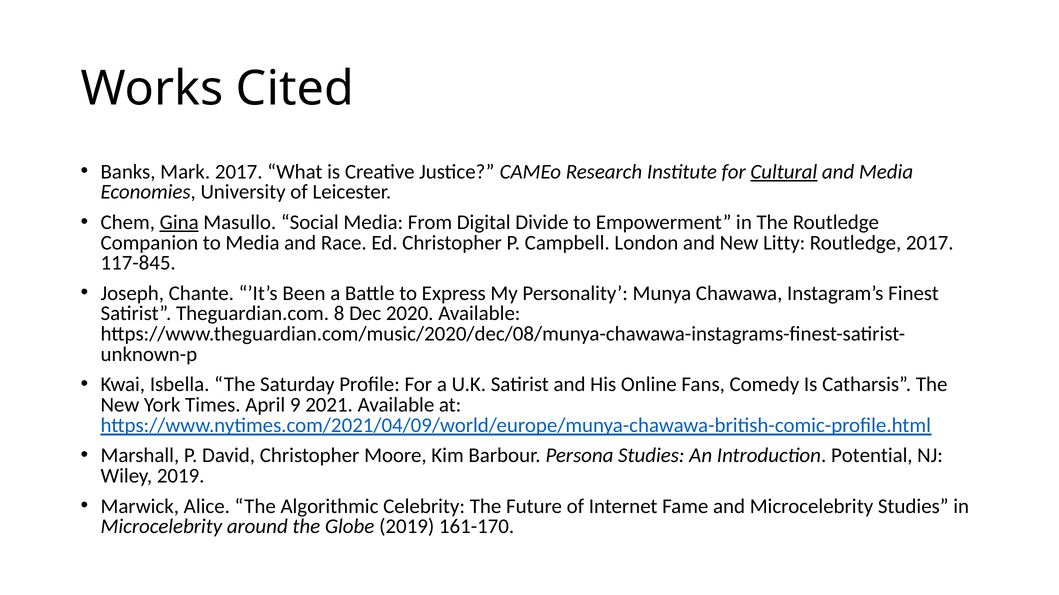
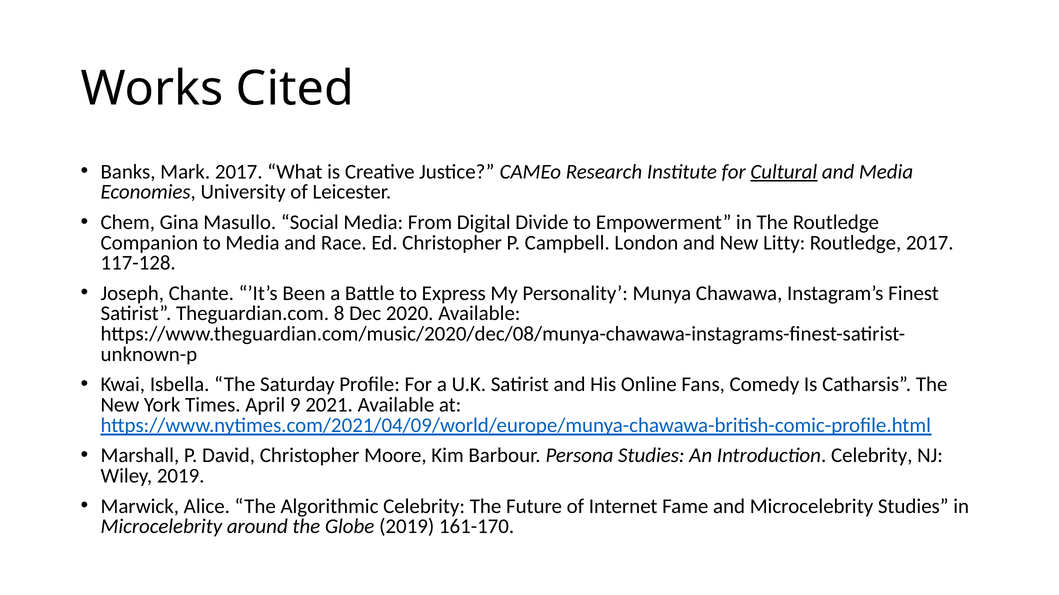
Gina underline: present -> none (179, 223)
117-845: 117-845 -> 117-128 (138, 263)
Introduction Potential: Potential -> Celebrity (872, 456)
